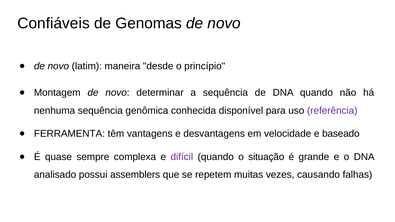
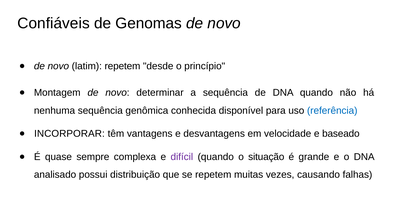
latim maneira: maneira -> repetem (122, 66)
referência colour: purple -> blue (332, 111)
FERRAMENTA: FERRAMENTA -> INCORPORAR (69, 134)
assemblers: assemblers -> distribuição (135, 175)
